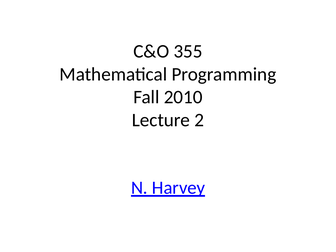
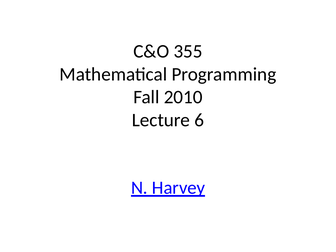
2: 2 -> 6 (199, 120)
